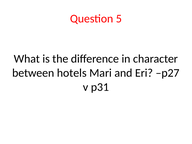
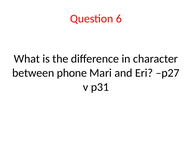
5: 5 -> 6 (119, 19)
hotels: hotels -> phone (72, 73)
